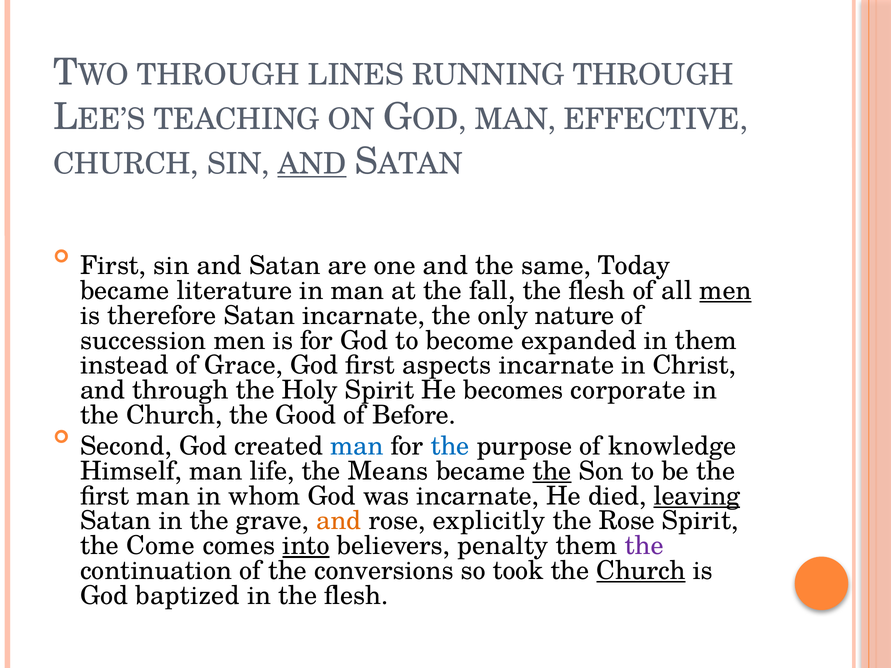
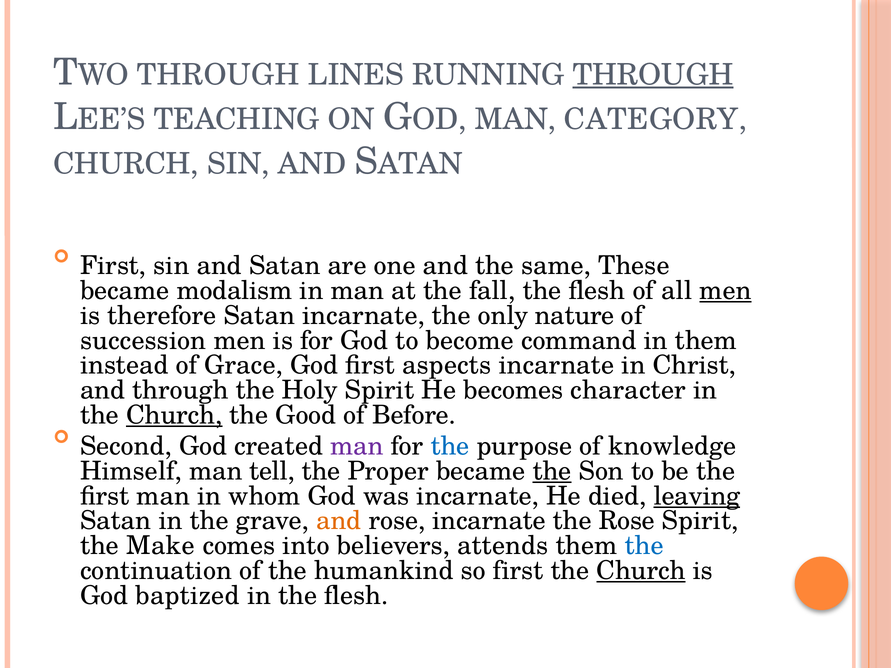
THROUGH underline: none -> present (653, 75)
EFFECTIVE: EFFECTIVE -> CATEGORY (655, 119)
AND underline: present -> none (312, 164)
Today: Today -> These (634, 266)
literature: literature -> modalism (235, 291)
expanded: expanded -> command (579, 341)
corporate: corporate -> character (628, 390)
Church underline: none -> present (174, 415)
man colour: blue -> purple (357, 446)
life: life -> tell (272, 471)
Means: Means -> Proper (388, 471)
rose explicitly: explicitly -> incarnate (489, 521)
Come: Come -> Make (161, 546)
into underline: present -> none (306, 546)
penalty: penalty -> attends (503, 546)
the colour: purple -> blue (644, 546)
conversions: conversions -> humankind (384, 571)
so took: took -> first (518, 571)
